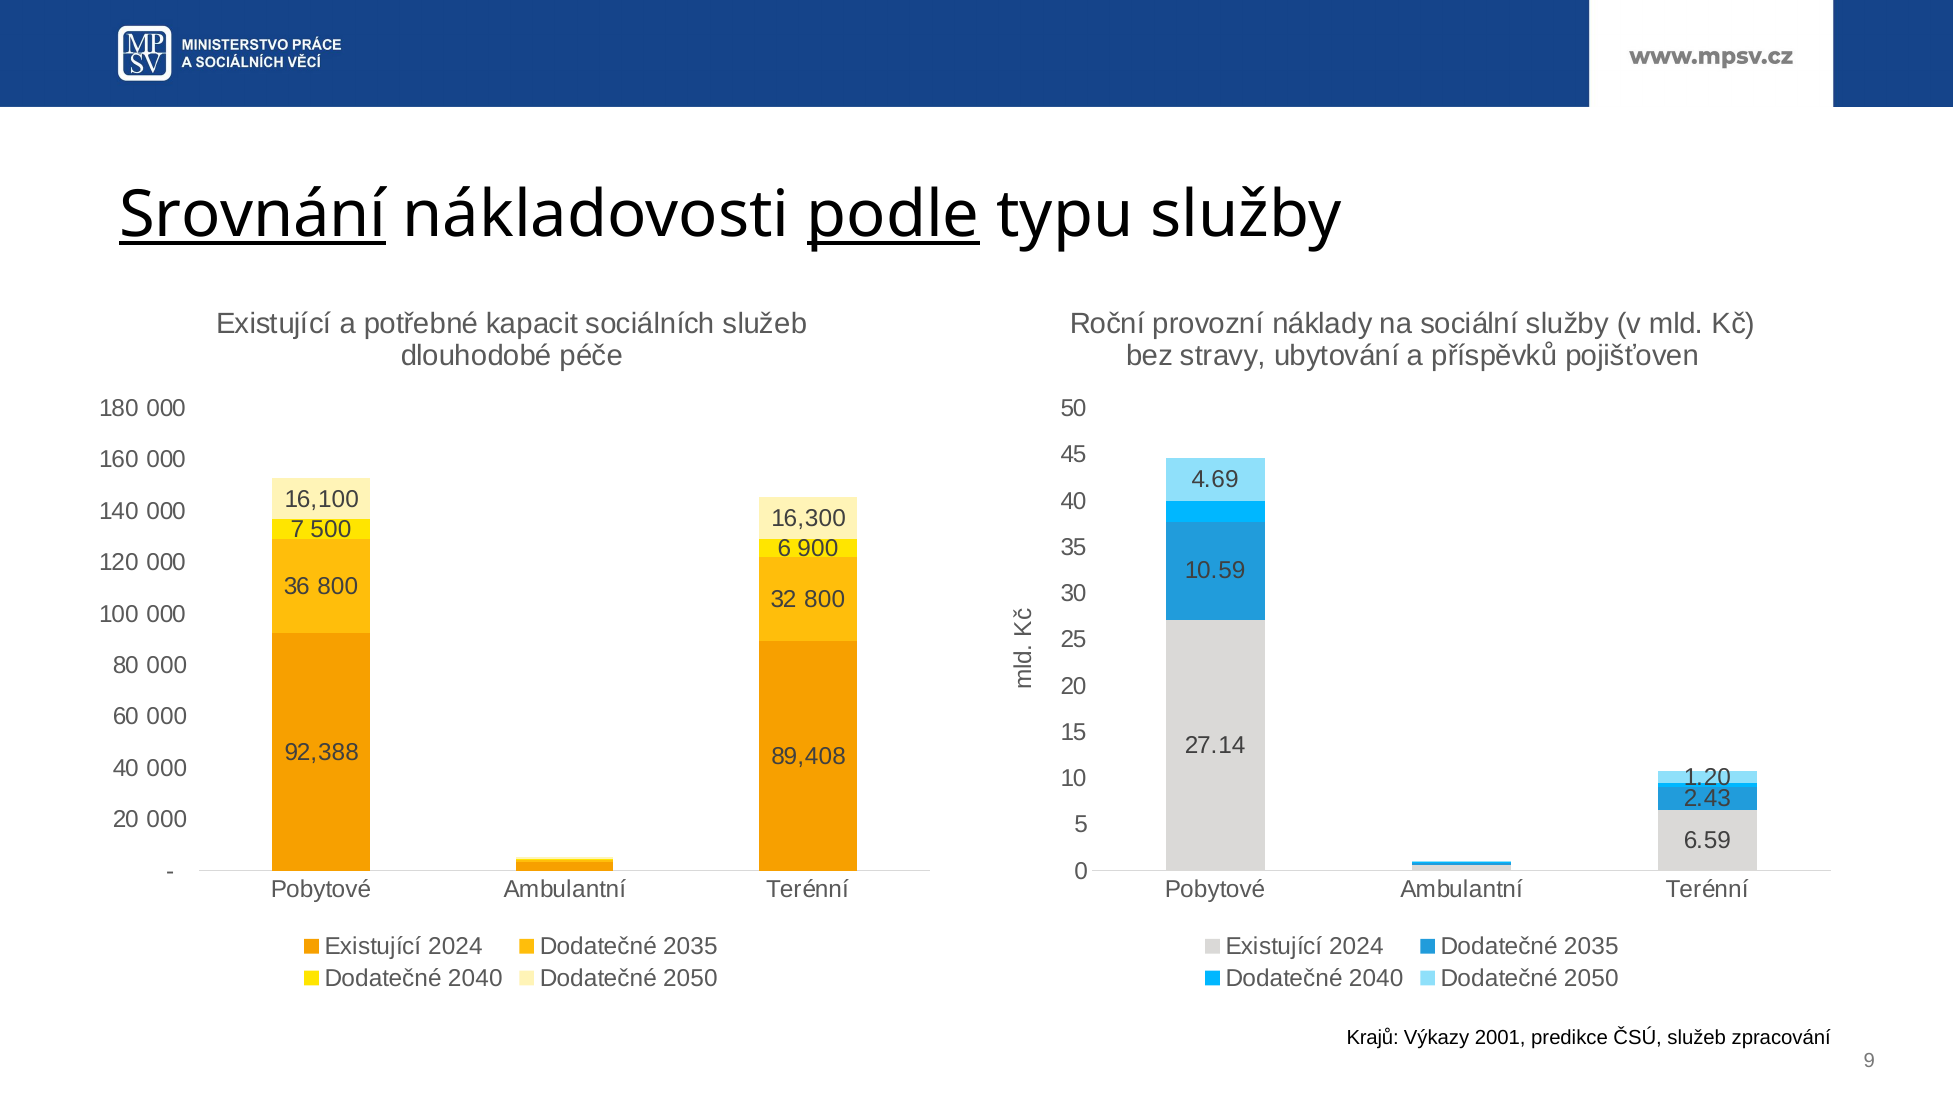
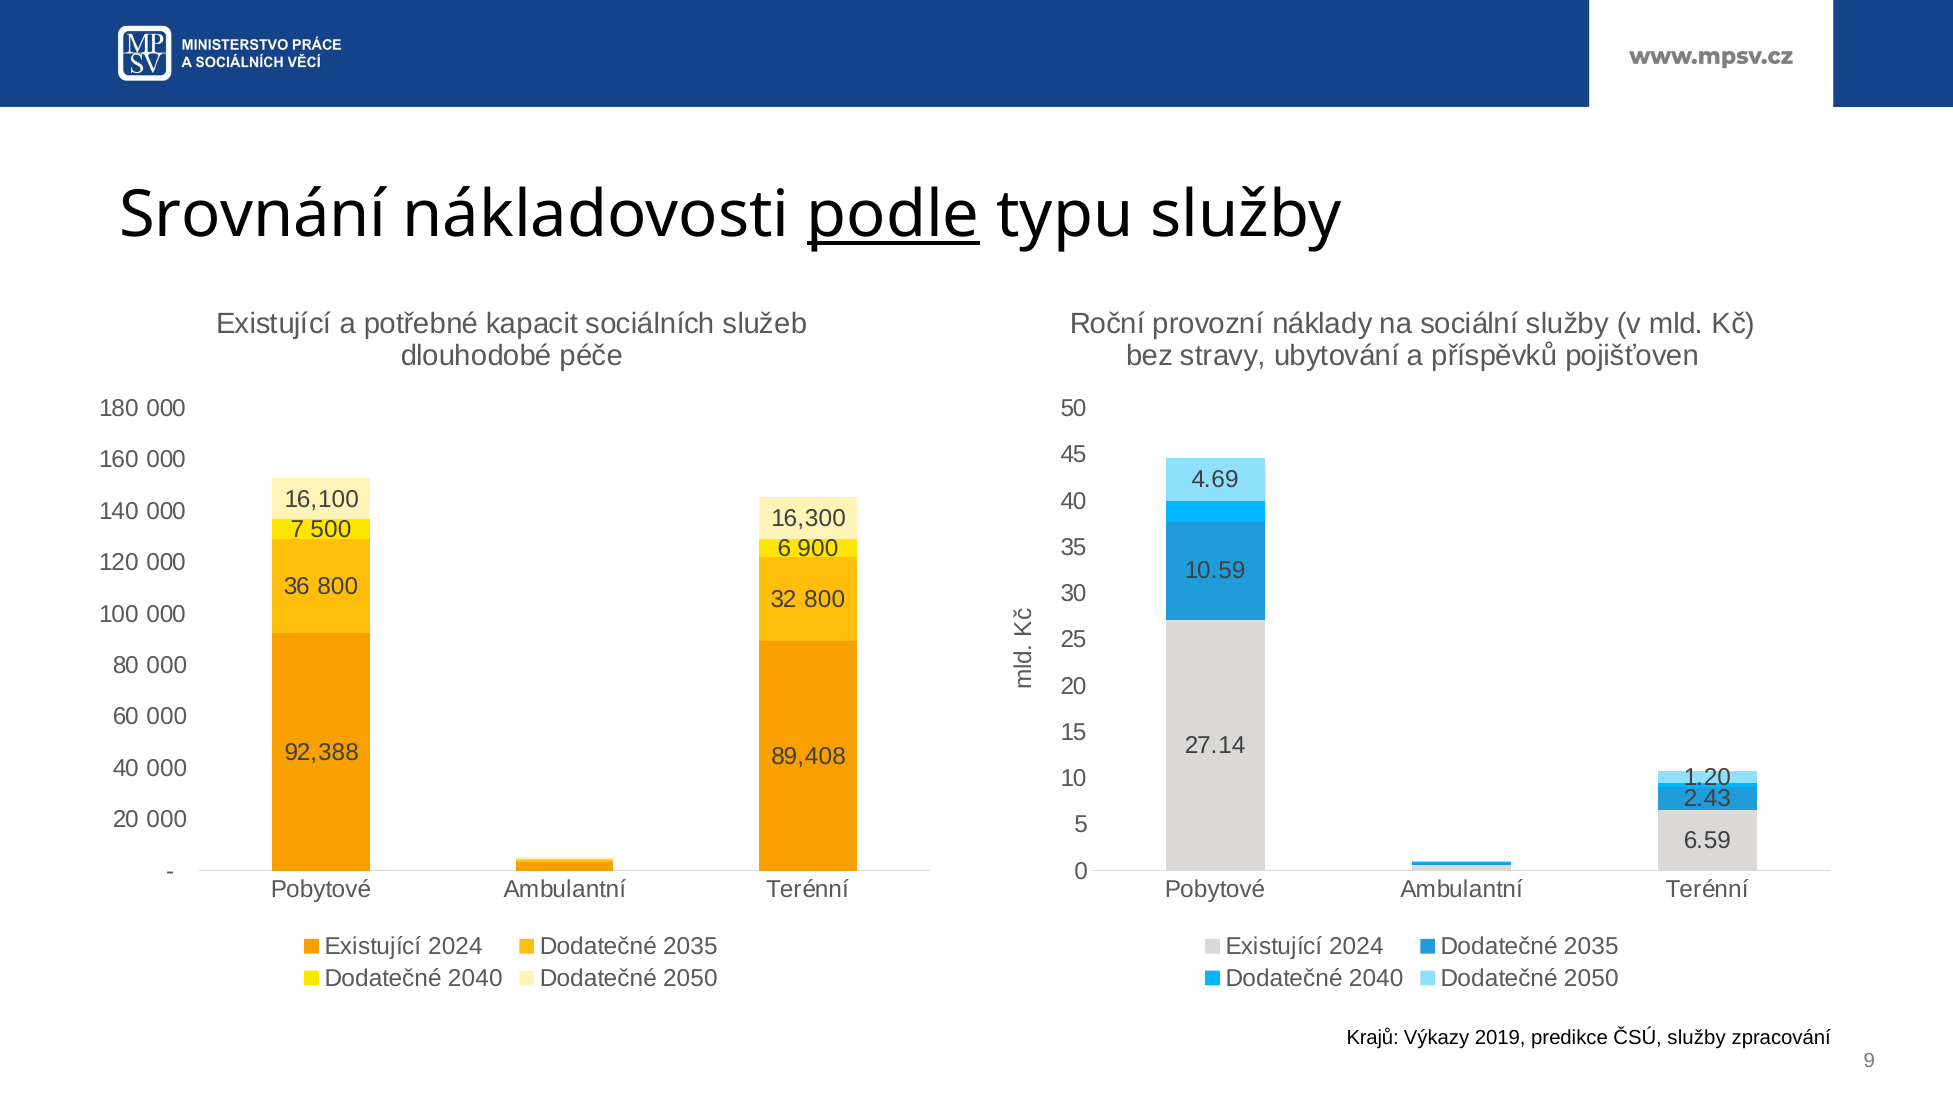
Srovnání underline: present -> none (253, 215)
2001: 2001 -> 2019 (1500, 1038)
ČSÚ služeb: služeb -> služby (1697, 1038)
